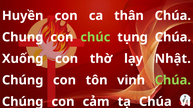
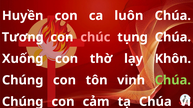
thân: thân -> luôn (129, 16)
Chung: Chung -> Tương (23, 37)
chúc colour: light green -> pink (95, 37)
Nhật: Nhật -> Khôn (173, 59)
